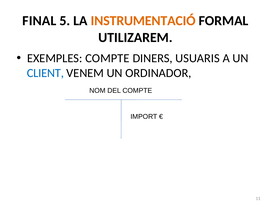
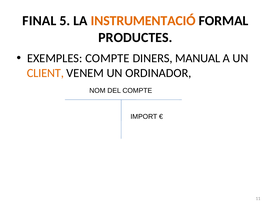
UTILIZAREM: UTILIZAREM -> PRODUCTES (135, 37)
USUARIS: USUARIS -> MANUAL (198, 58)
CLIENT colour: blue -> orange (45, 73)
